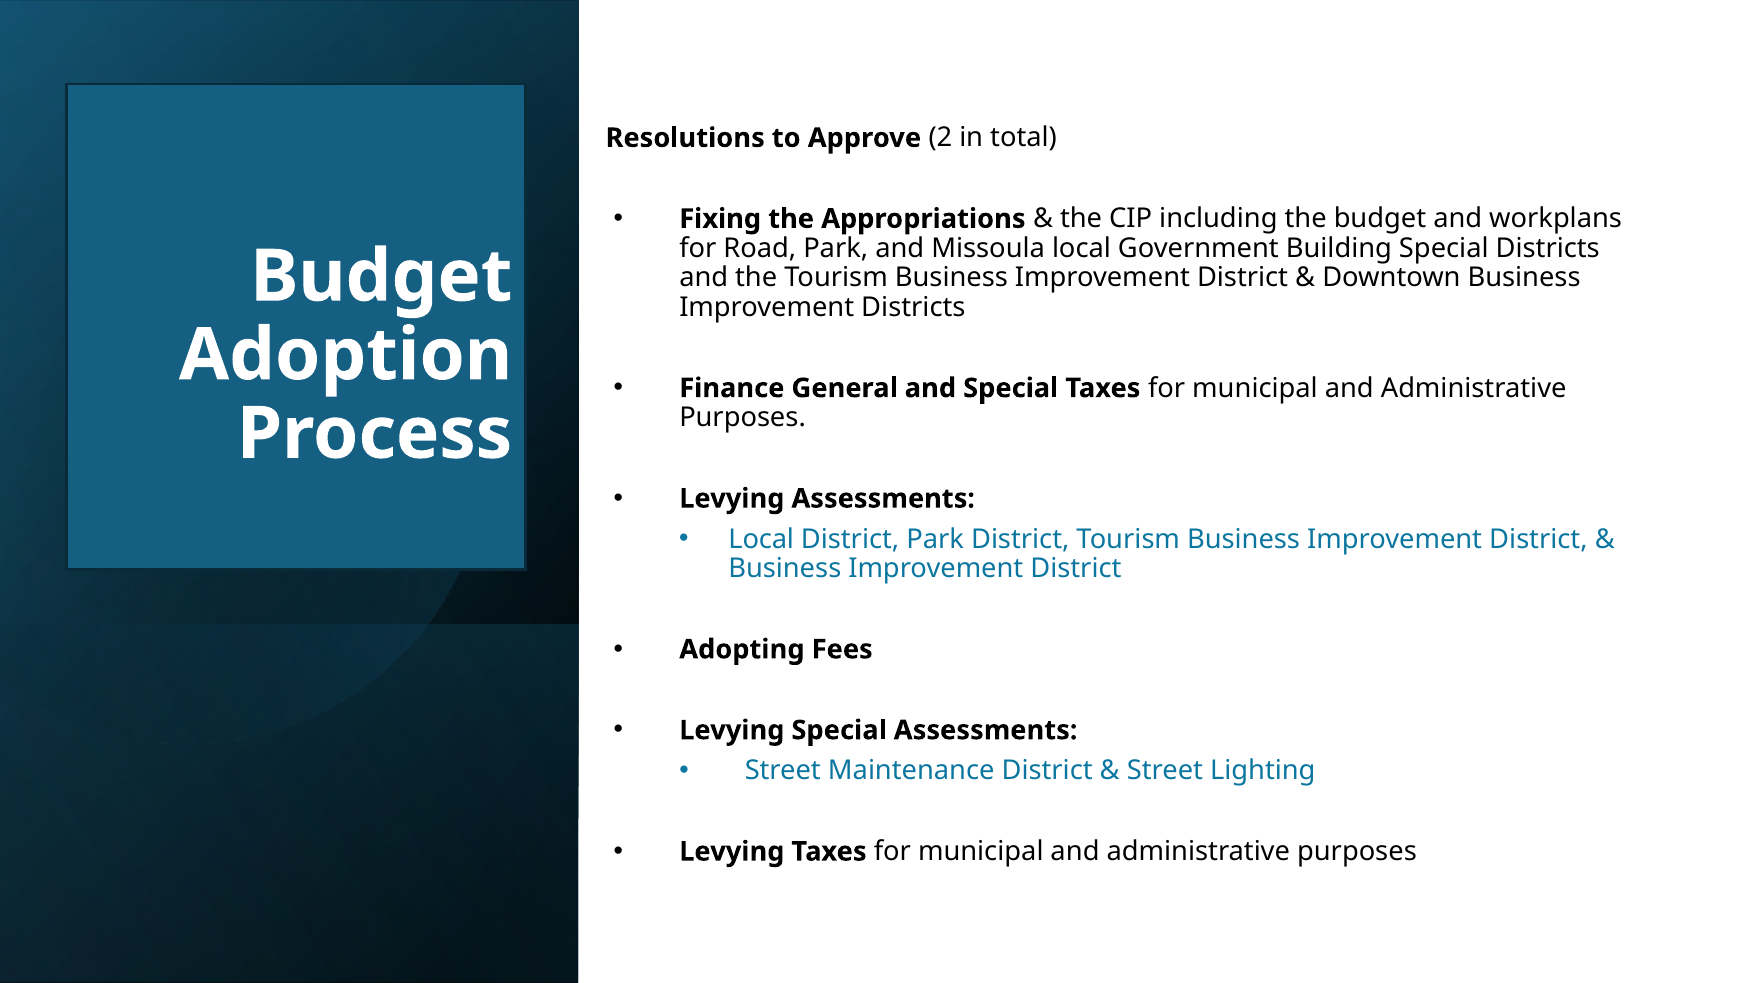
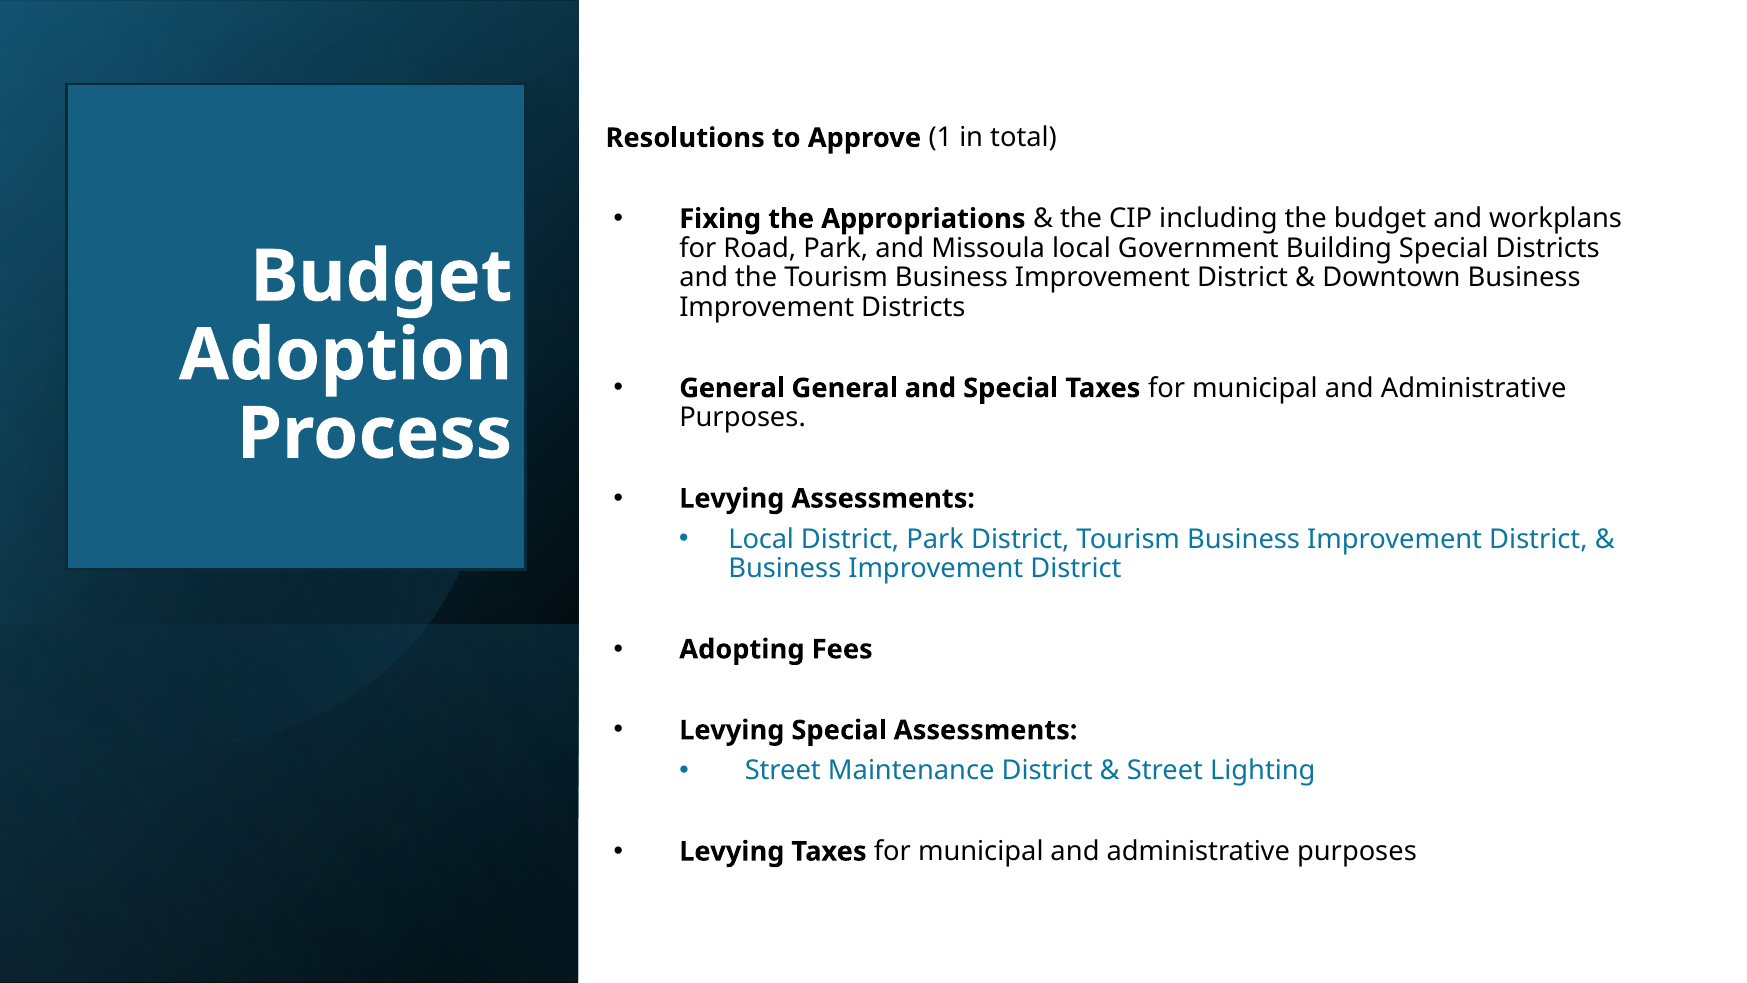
2: 2 -> 1 (940, 138)
Finance: Finance -> General (732, 388)
